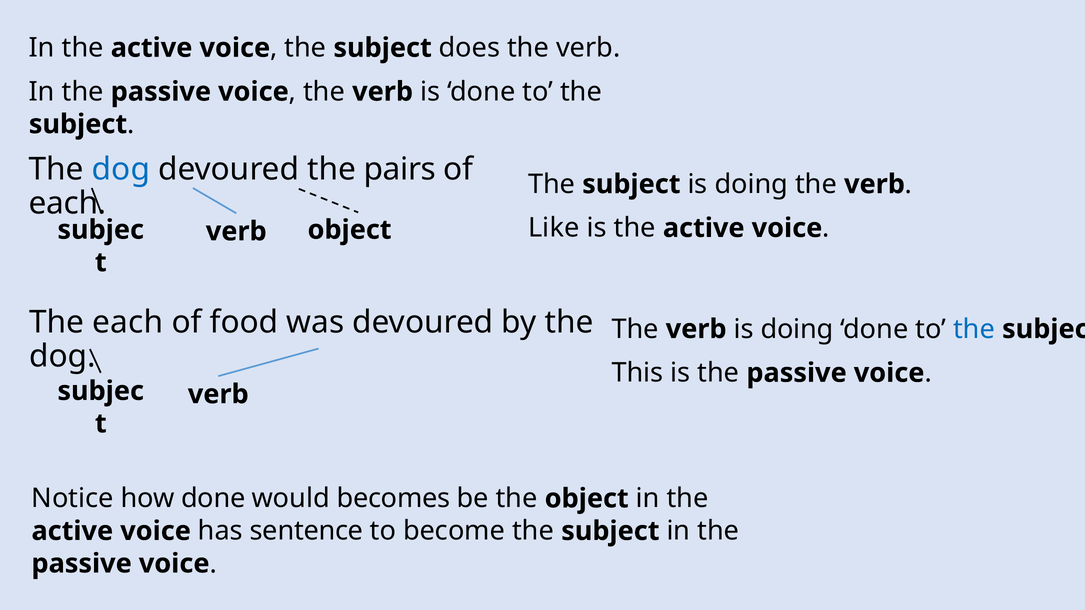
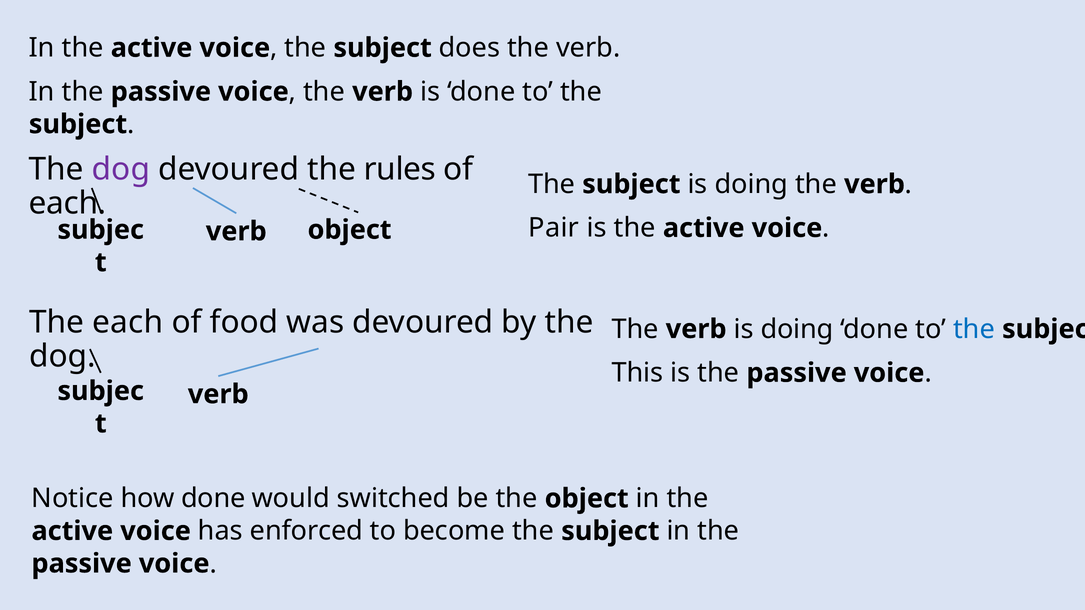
dog colour: blue -> purple (121, 169)
pairs: pairs -> rules (400, 169)
Like: Like -> Pair (554, 228)
becomes: becomes -> switched (393, 499)
sentence: sentence -> enforced (306, 531)
